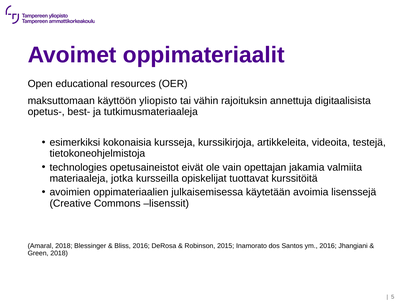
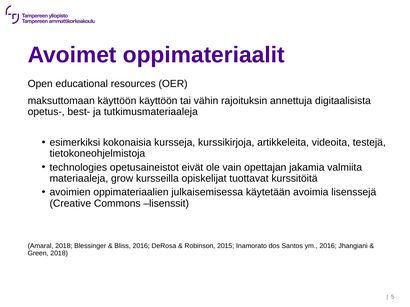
käyttöön yliopisto: yliopisto -> käyttöön (158, 101)
jotka: jotka -> grow (122, 179)
